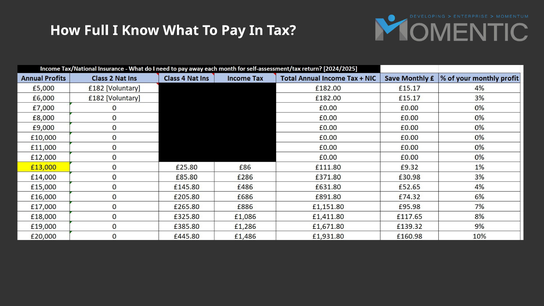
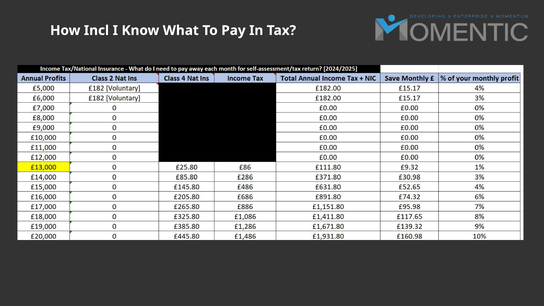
Full: Full -> Incl (97, 30)
